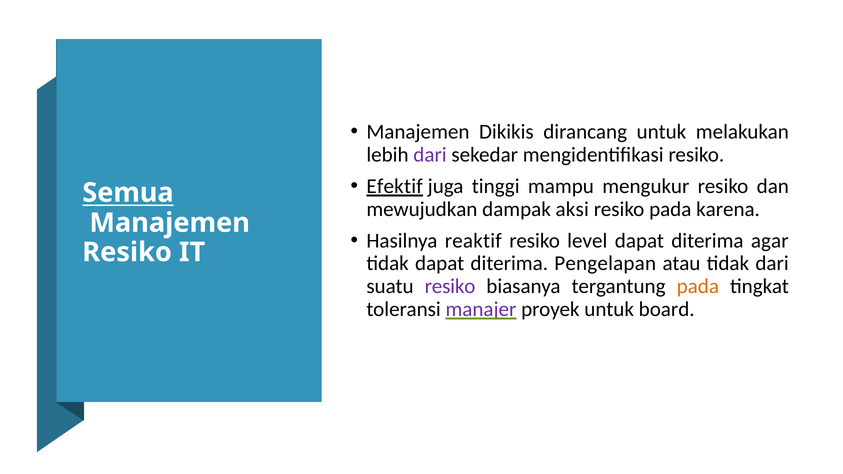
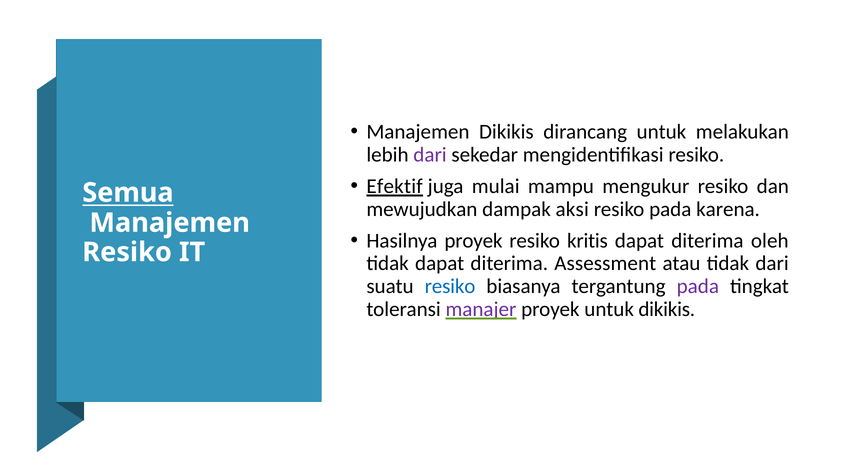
tinggi: tinggi -> mulai (496, 186)
Hasilnya reaktif: reaktif -> proyek (473, 241)
level: level -> kritis (587, 241)
agar: agar -> oleh (770, 241)
Pengelapan: Pengelapan -> Assessment (605, 264)
resiko colour: purple -> blue (450, 286)
pada colour: orange -> purple (698, 286)
untuk board: board -> dikikis (667, 309)
